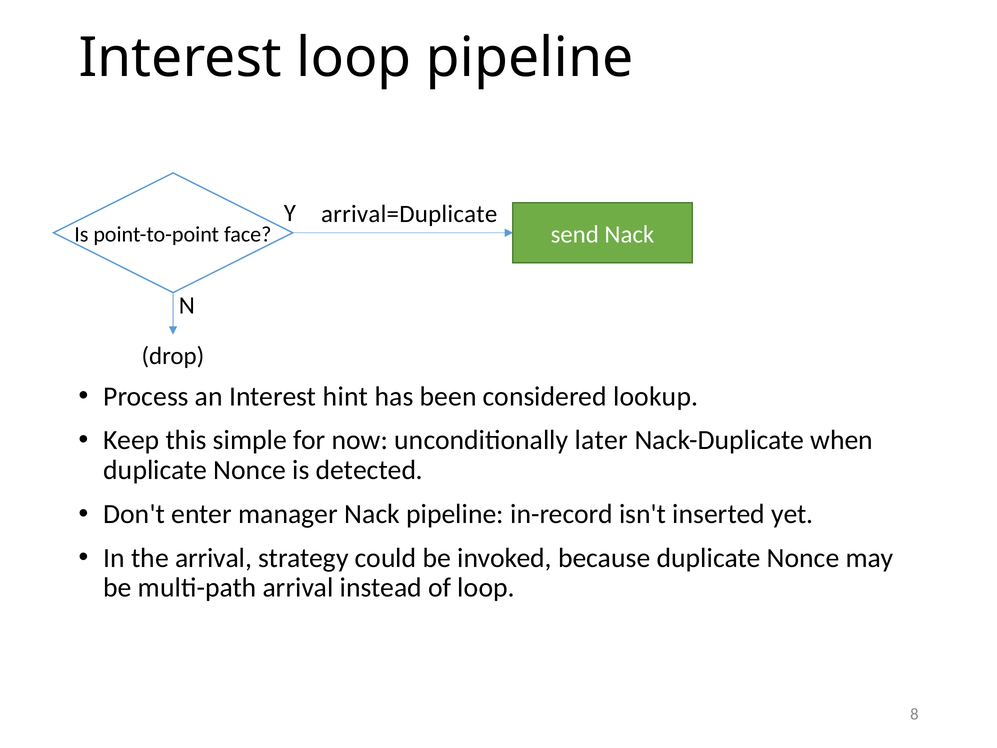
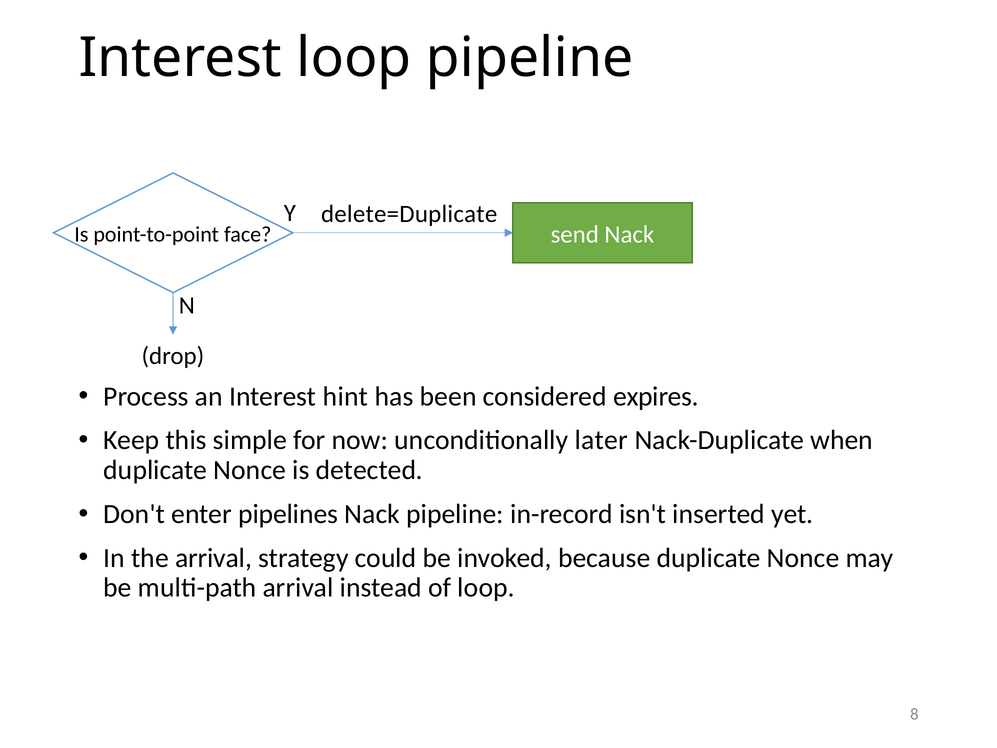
arrival=Duplicate: arrival=Duplicate -> delete=Duplicate (409, 214)
lookup: lookup -> expires (656, 396)
manager: manager -> pipelines (288, 514)
